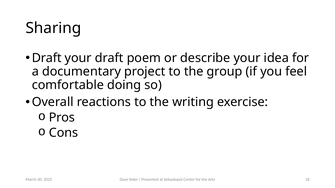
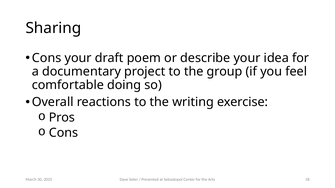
Draft: Draft -> Cons (47, 58)
